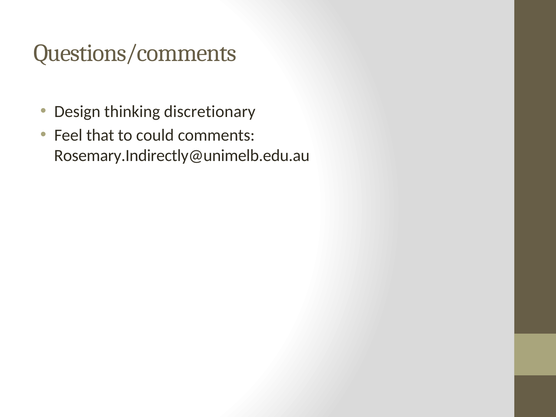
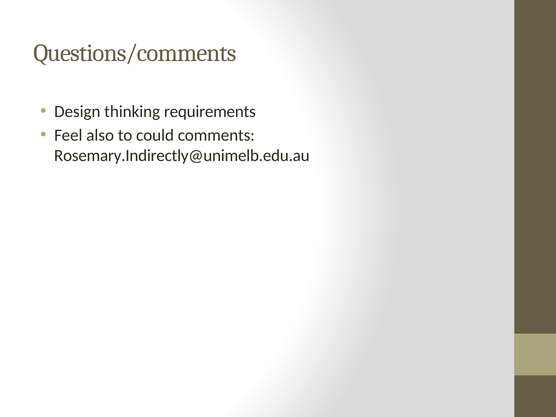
discretionary: discretionary -> requirements (210, 111)
that: that -> also (100, 135)
